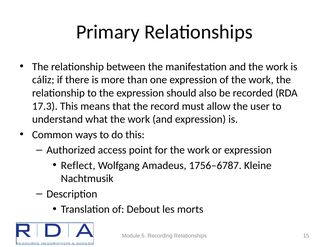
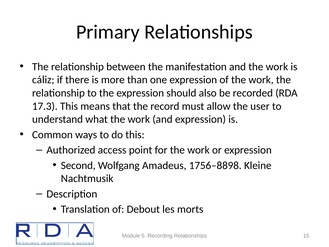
Reflect: Reflect -> Second (78, 165)
1756–6787: 1756–6787 -> 1756–8898 (215, 165)
